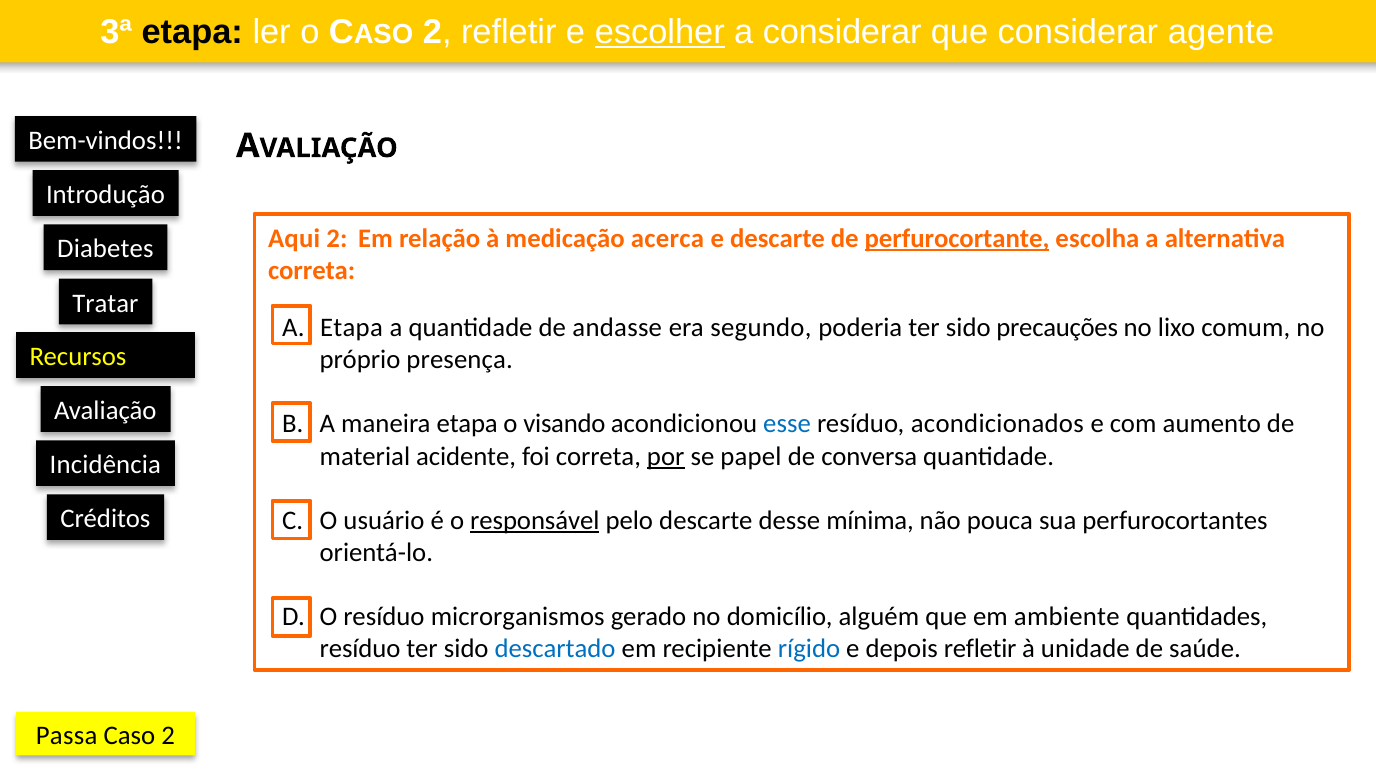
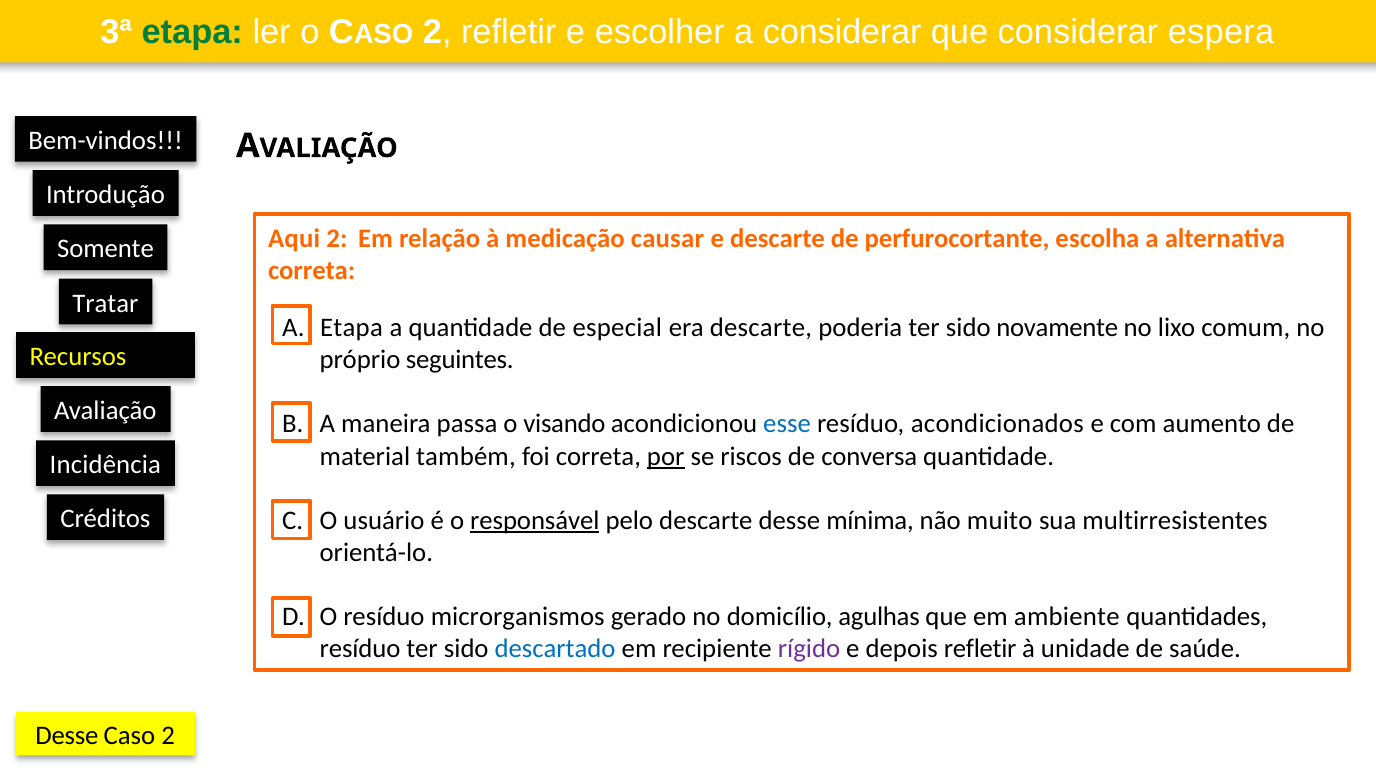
etapa colour: black -> green (192, 32)
escolher underline: present -> none (660, 32)
agente: agente -> espera (1221, 32)
acerca: acerca -> causar (667, 238)
perfurocortante underline: present -> none (957, 238)
Diabetes: Diabetes -> Somente (105, 249)
andasse: andasse -> especial (617, 328)
era segundo: segundo -> descarte (761, 328)
precauções: precauções -> novamente (1057, 328)
presença: presença -> seguintes (460, 360)
maneira etapa: etapa -> passa (467, 424)
acidente: acidente -> também (466, 456)
papel: papel -> riscos (751, 456)
pouca: pouca -> muito (1000, 521)
perfurocortantes: perfurocortantes -> multirresistentes (1175, 521)
alguém: alguém -> agulhas (879, 617)
rígido colour: blue -> purple (809, 649)
Passa: Passa -> Desse (67, 736)
